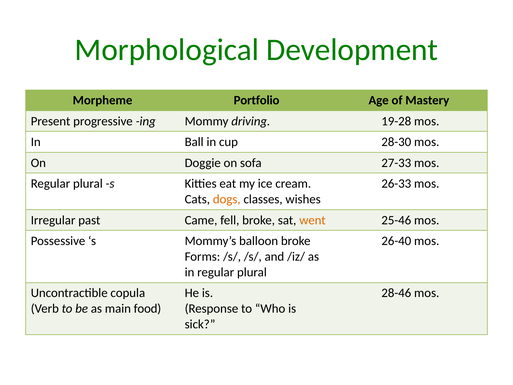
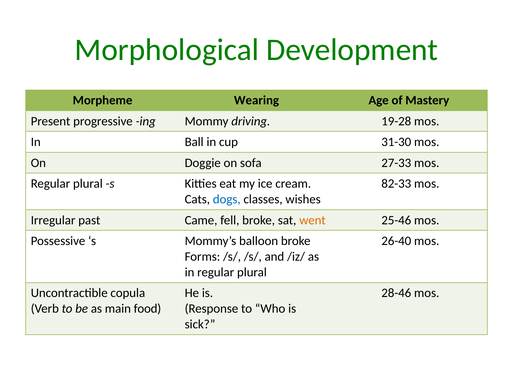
Portfolio: Portfolio -> Wearing (257, 100)
28-30: 28-30 -> 31-30 (396, 142)
26-33: 26-33 -> 82-33 (396, 184)
dogs colour: orange -> blue (227, 199)
